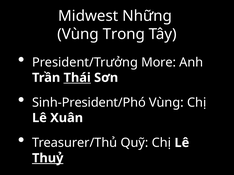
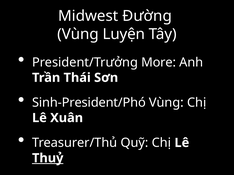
Những: Những -> Đường (147, 16)
Trong: Trong -> Luyện (124, 34)
Thái underline: present -> none (77, 78)
